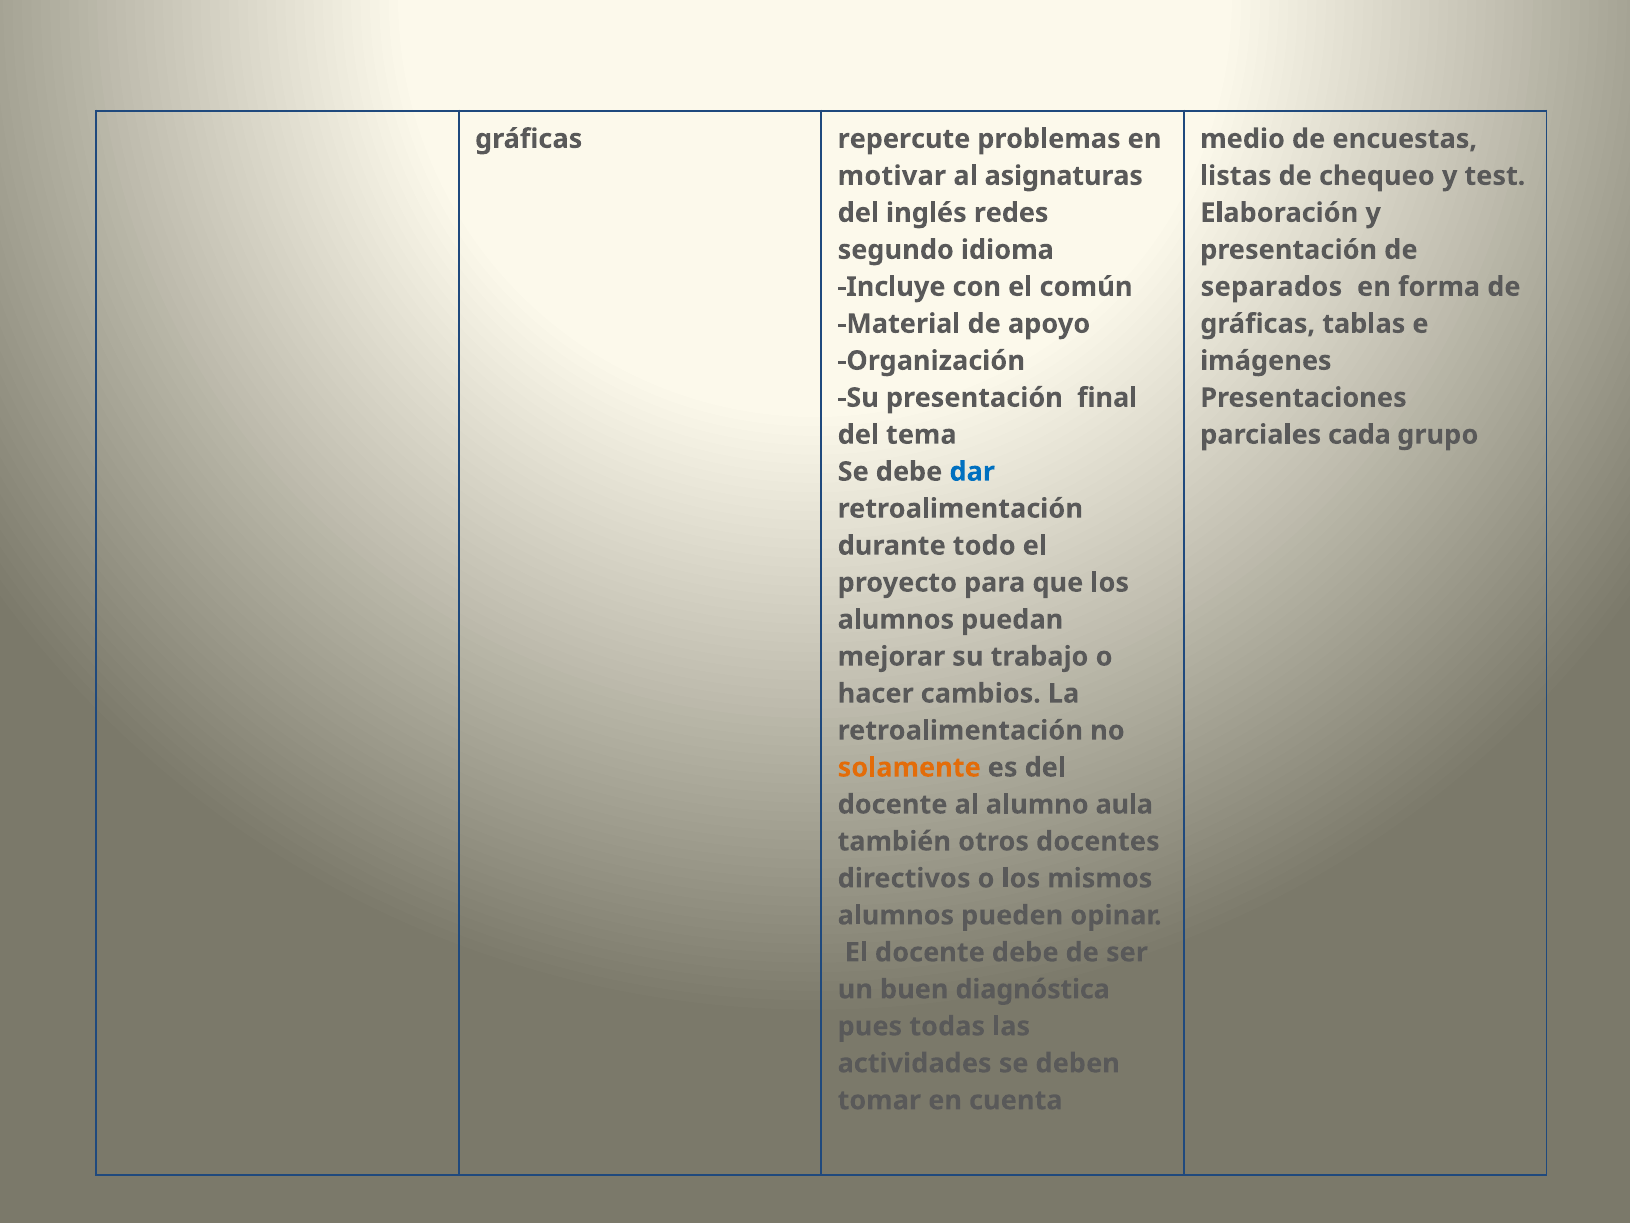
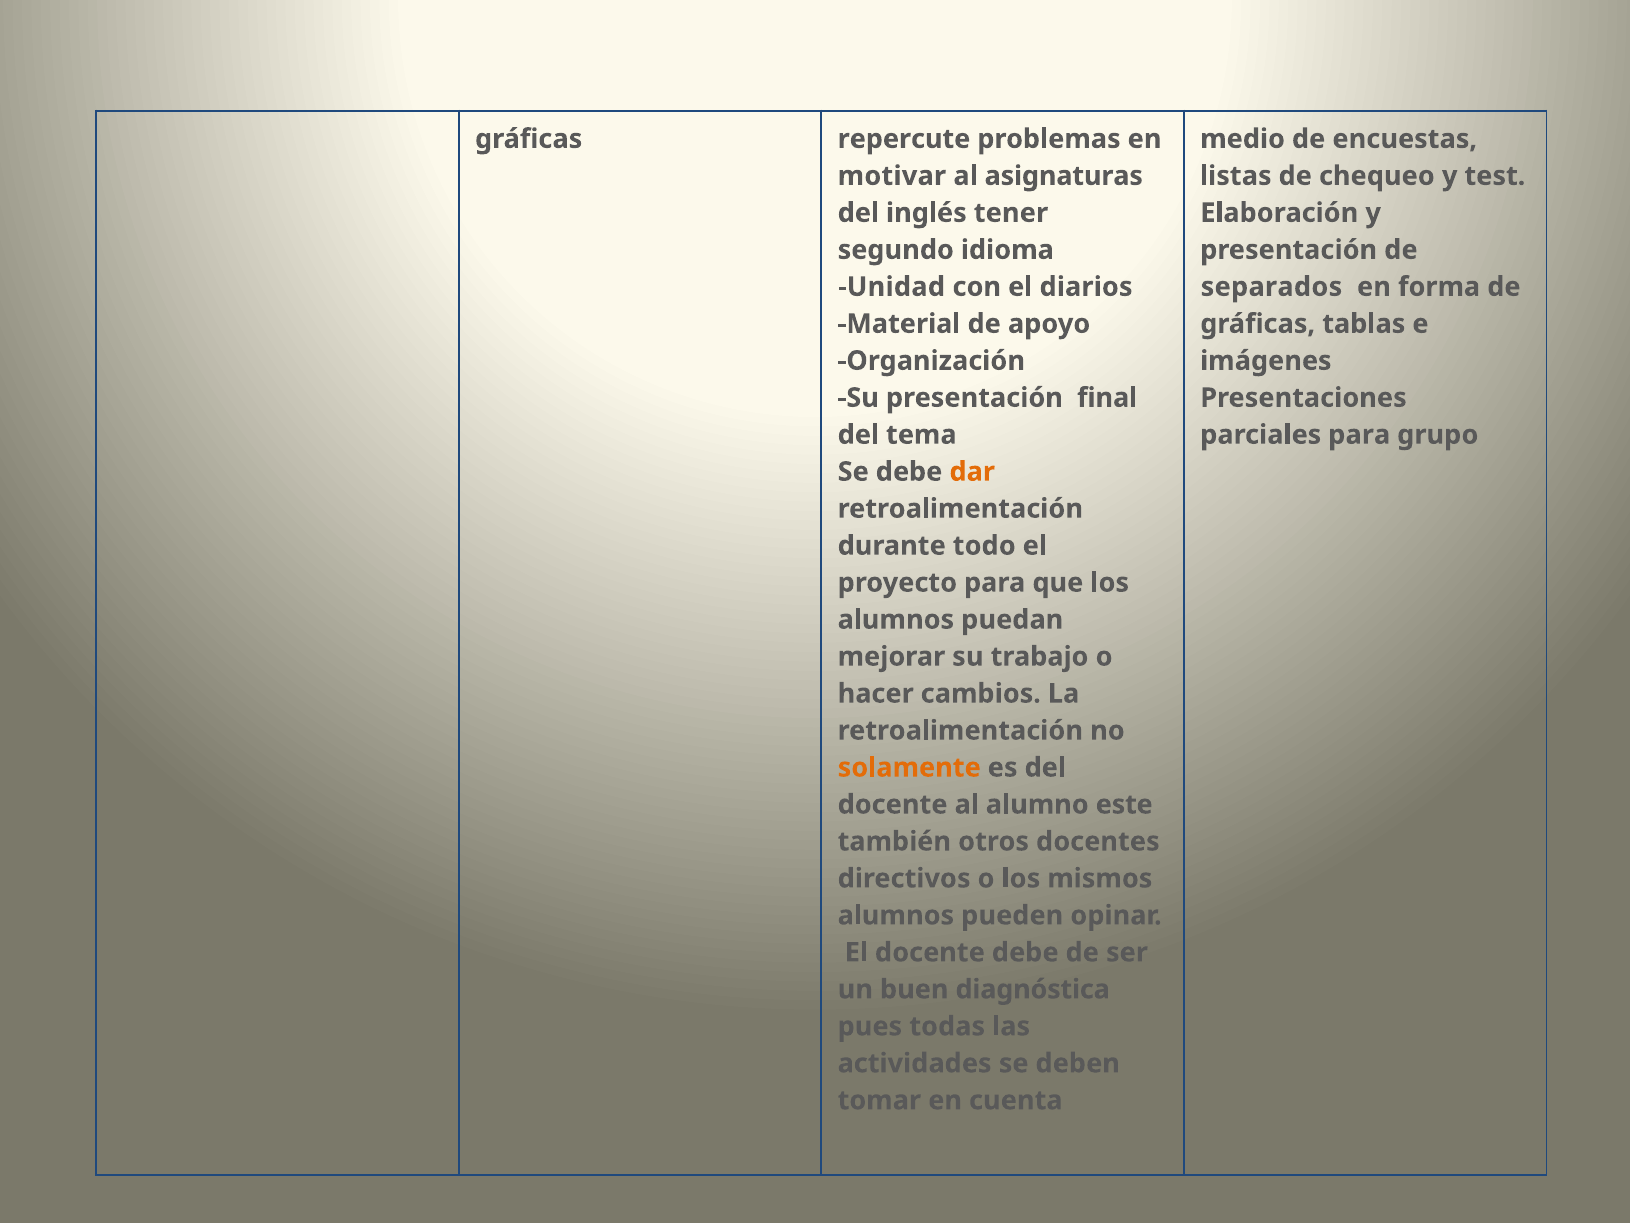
redes: redes -> tener (1011, 213)
Incluye: Incluye -> Unidad (891, 287)
común: común -> diarios (1086, 287)
parciales cada: cada -> para (1359, 435)
dar colour: blue -> orange (972, 472)
aula: aula -> este (1124, 804)
